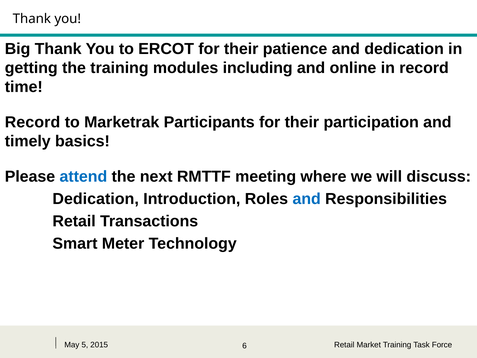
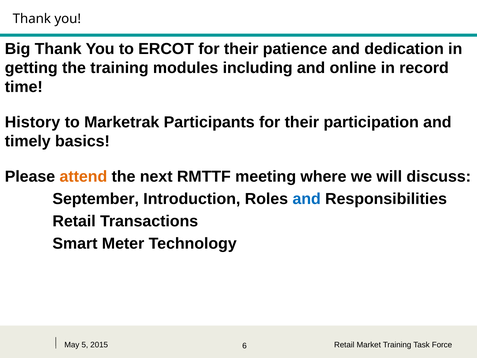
Record: Record -> History (32, 122)
attend colour: blue -> orange (83, 177)
Dedication: Dedication -> September (96, 199)
